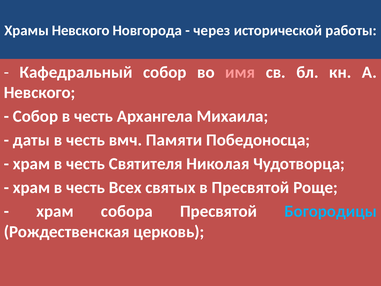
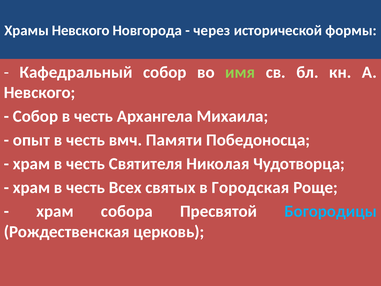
работы: работы -> формы (351, 31)
имя colour: pink -> light green (240, 72)
даты: даты -> опыт (31, 140)
в Пресвятой: Пресвятой -> Городская (250, 187)
